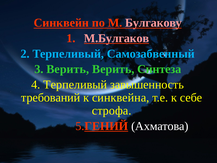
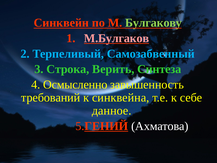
Булгакову colour: pink -> light green (153, 23)
3 Верить: Верить -> Строка (68, 69)
4 Терпеливый: Терпеливый -> Осмысленно (75, 84)
строфа: строфа -> данное (112, 110)
